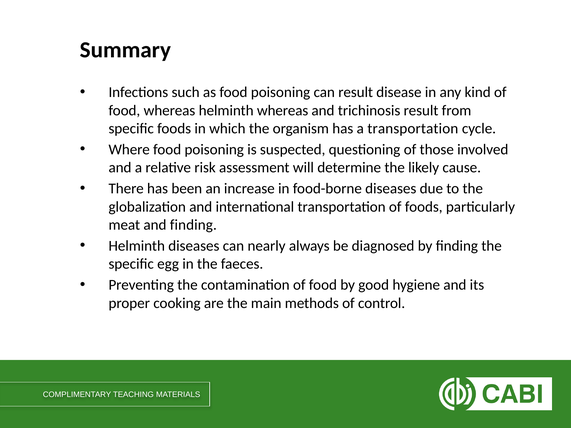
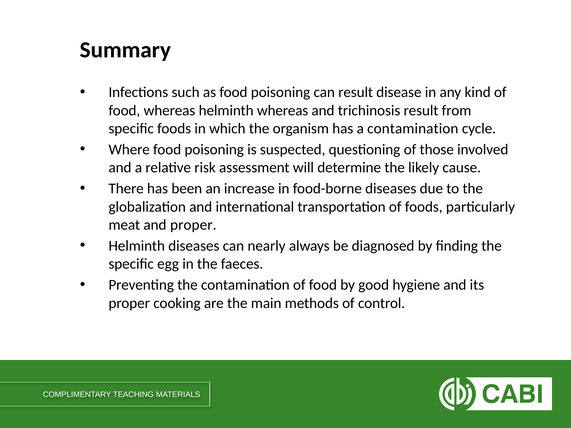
a transportation: transportation -> contamination (413, 129)
and finding: finding -> proper (193, 225)
